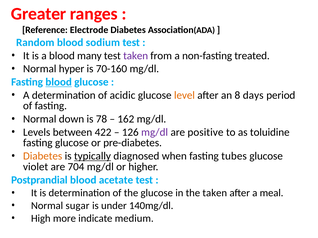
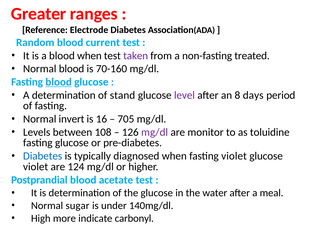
sodium: sodium -> current (103, 42)
blood many: many -> when (89, 56)
Normal hyper: hyper -> blood (72, 69)
acidic: acidic -> stand (122, 95)
level colour: orange -> purple (184, 95)
down: down -> invert (72, 119)
78: 78 -> 16 (101, 119)
162: 162 -> 705 (126, 119)
422: 422 -> 108 (103, 133)
positive: positive -> monitor (206, 133)
Diabetes colour: orange -> blue (43, 156)
typically underline: present -> none (92, 156)
fasting tubes: tubes -> violet (234, 156)
704: 704 -> 124 (76, 167)
the taken: taken -> water (215, 193)
medium: medium -> carbonyl (134, 219)
